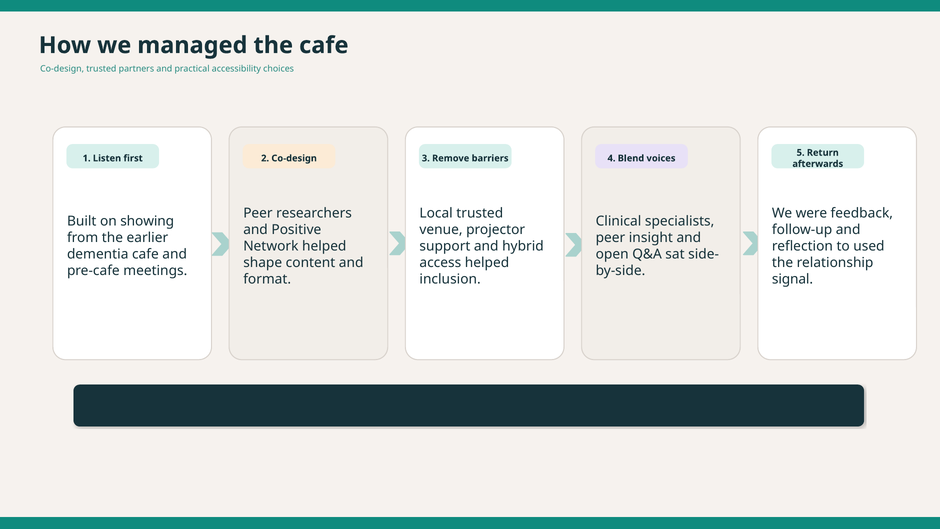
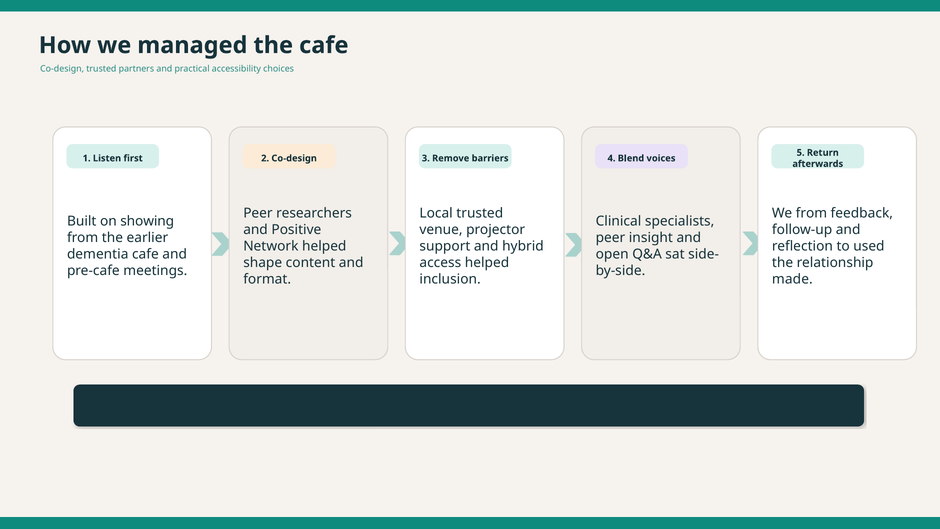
We were: were -> from (811, 213)
signal: signal -> made (792, 279)
